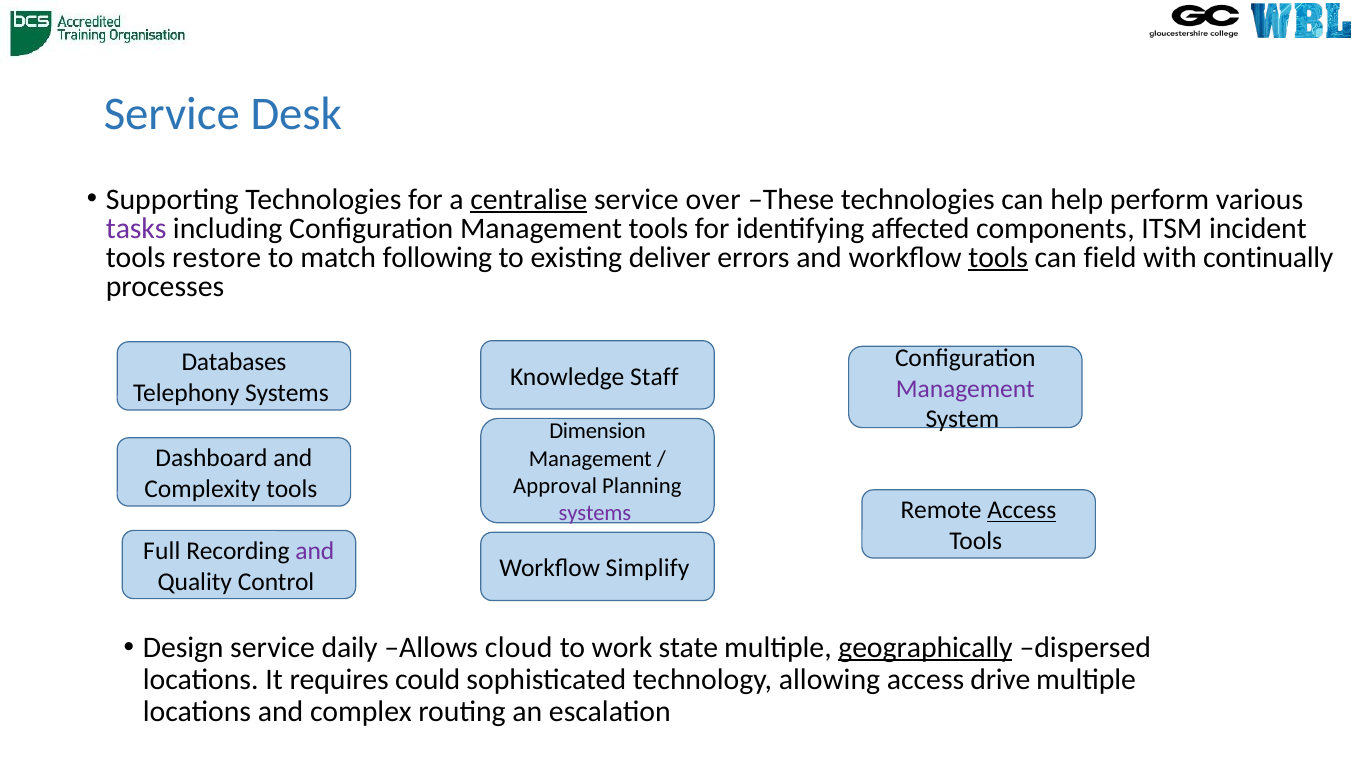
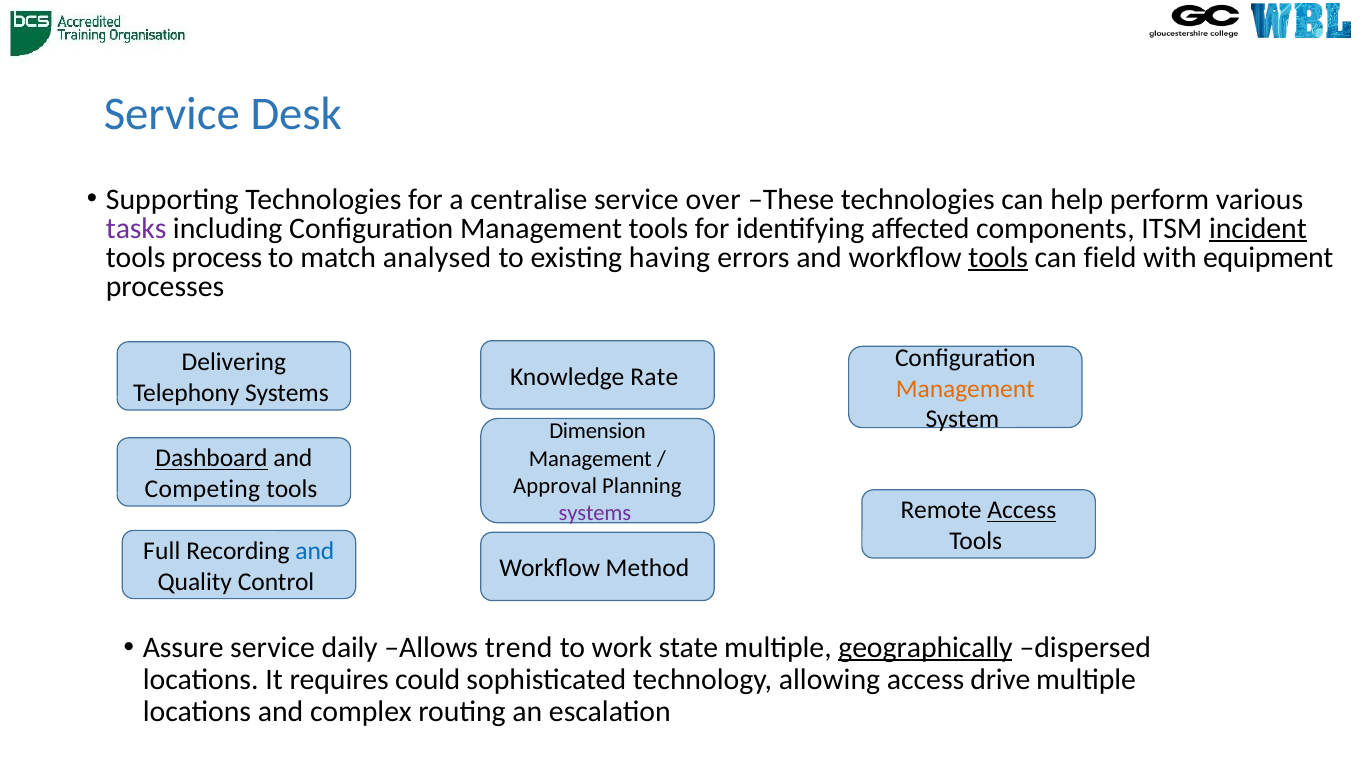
centralise underline: present -> none (529, 199)
incident underline: none -> present (1258, 228)
restore: restore -> process (217, 257)
following: following -> analysed (437, 257)
deliver: deliver -> having (670, 257)
continually: continually -> equipment (1268, 257)
Databases: Databases -> Delivering (234, 362)
Staff: Staff -> Rate (654, 376)
Management colour: purple -> orange (965, 389)
Dashboard underline: none -> present (211, 458)
Complexity: Complexity -> Competing (202, 489)
and colour: purple -> blue (315, 551)
Simplify: Simplify -> Method (648, 568)
Design: Design -> Assure (183, 647)
cloud: cloud -> trend (519, 647)
